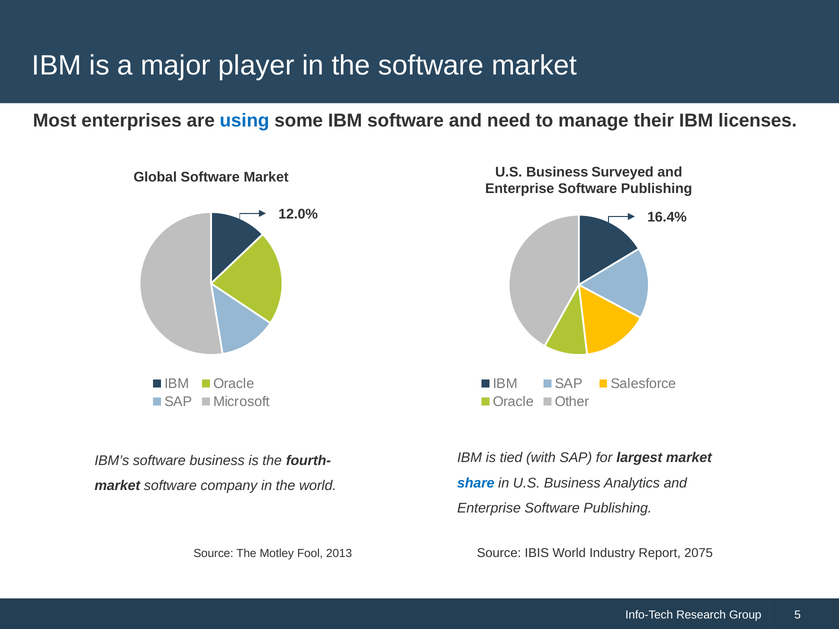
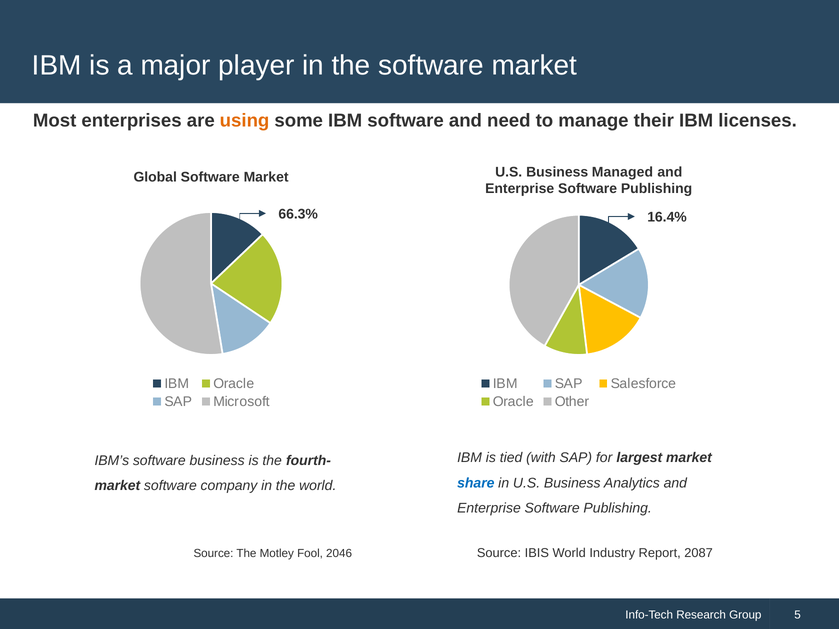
using colour: blue -> orange (245, 120)
Surveyed: Surveyed -> Managed (622, 172)
12.0%: 12.0% -> 66.3% (298, 214)
2075: 2075 -> 2087 (699, 553)
2013: 2013 -> 2046 (339, 554)
